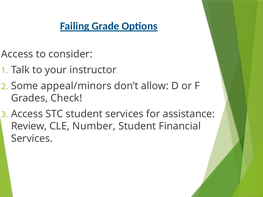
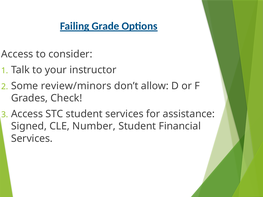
appeal/minors: appeal/minors -> review/minors (76, 86)
Review: Review -> Signed (29, 126)
